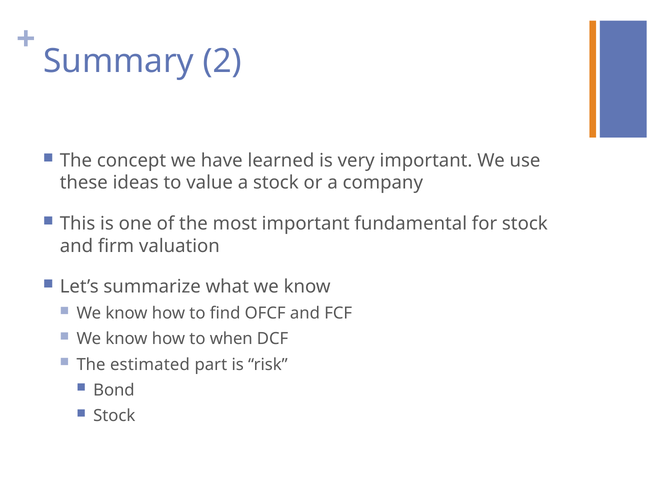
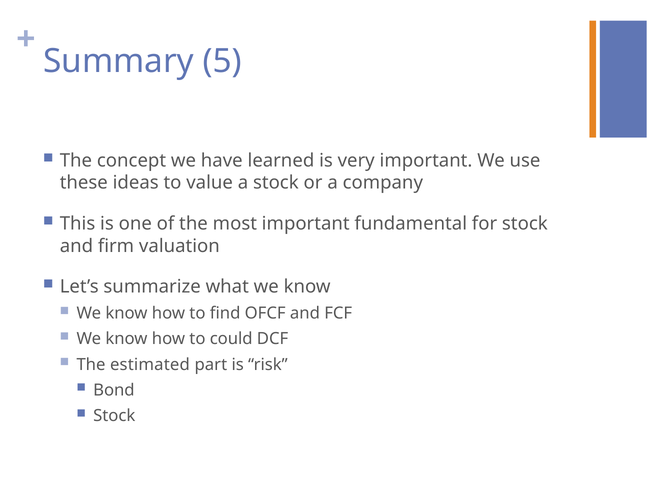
2: 2 -> 5 (222, 61)
when: when -> could (231, 339)
